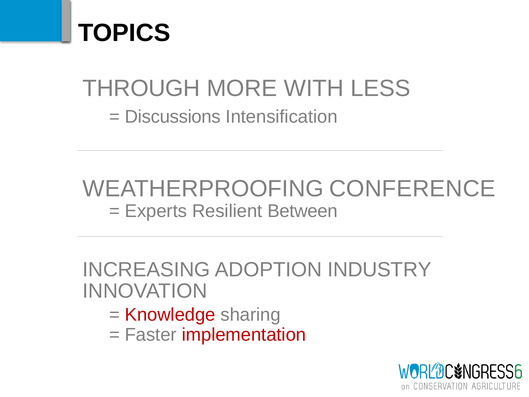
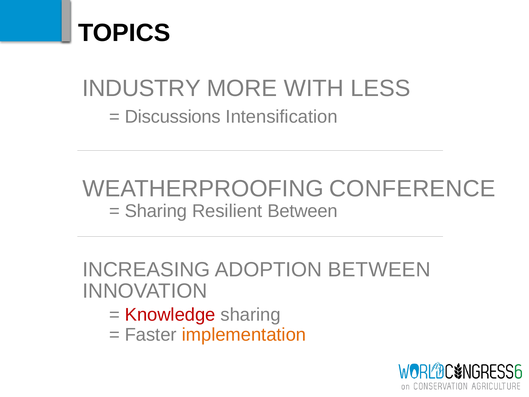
THROUGH: THROUGH -> INDUSTRY (141, 88)
Experts: Experts -> Sharing (156, 211)
ADOPTION INDUSTRY: INDUSTRY -> BETWEEN (379, 270)
implementation colour: red -> orange (244, 335)
